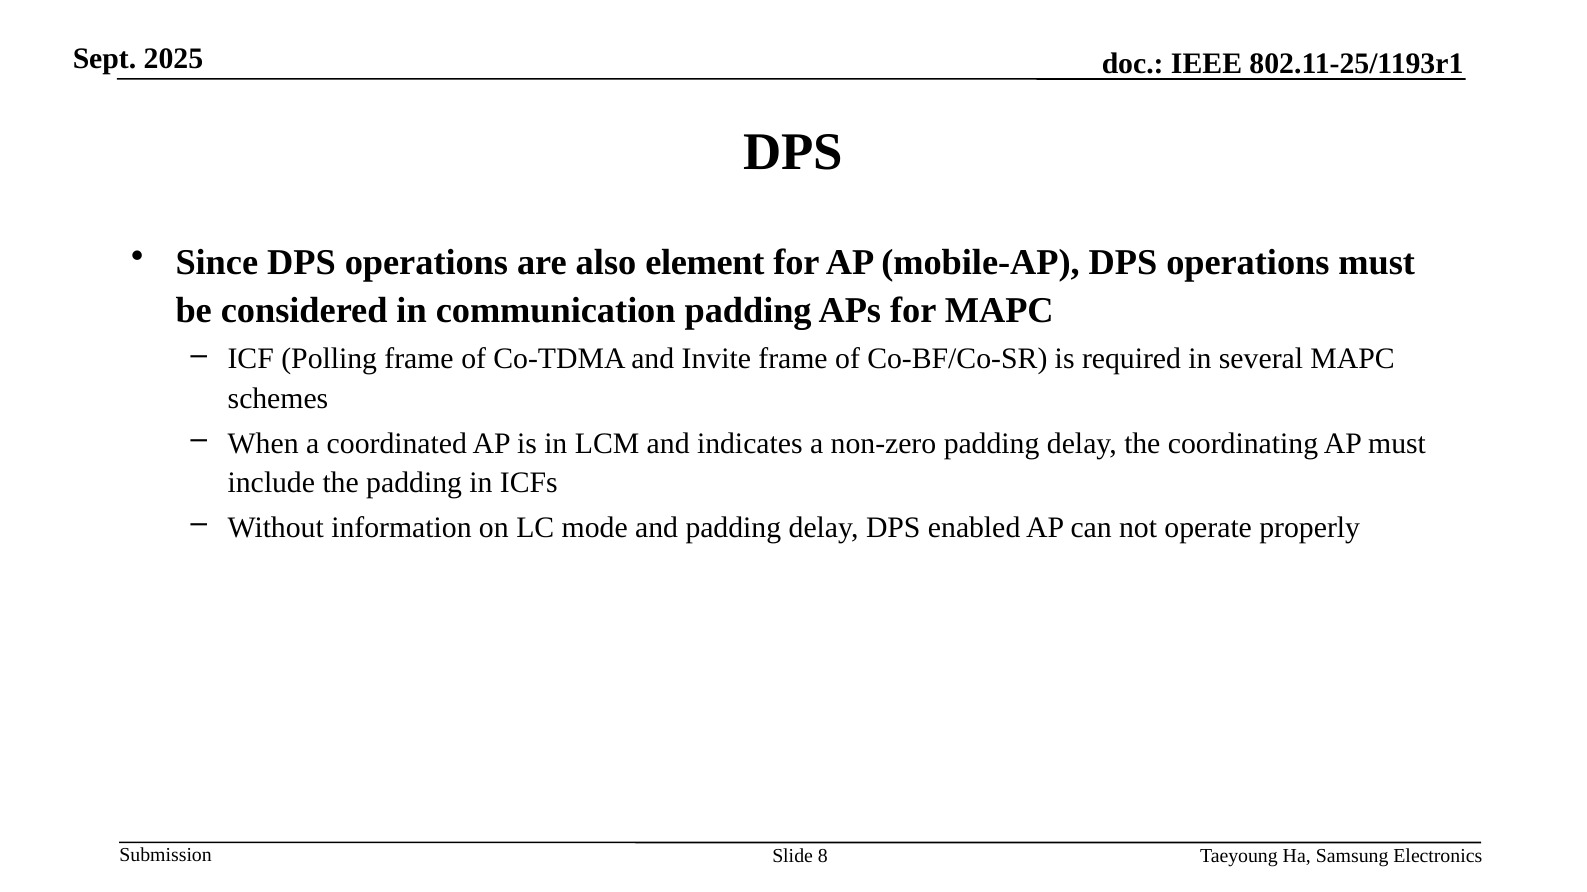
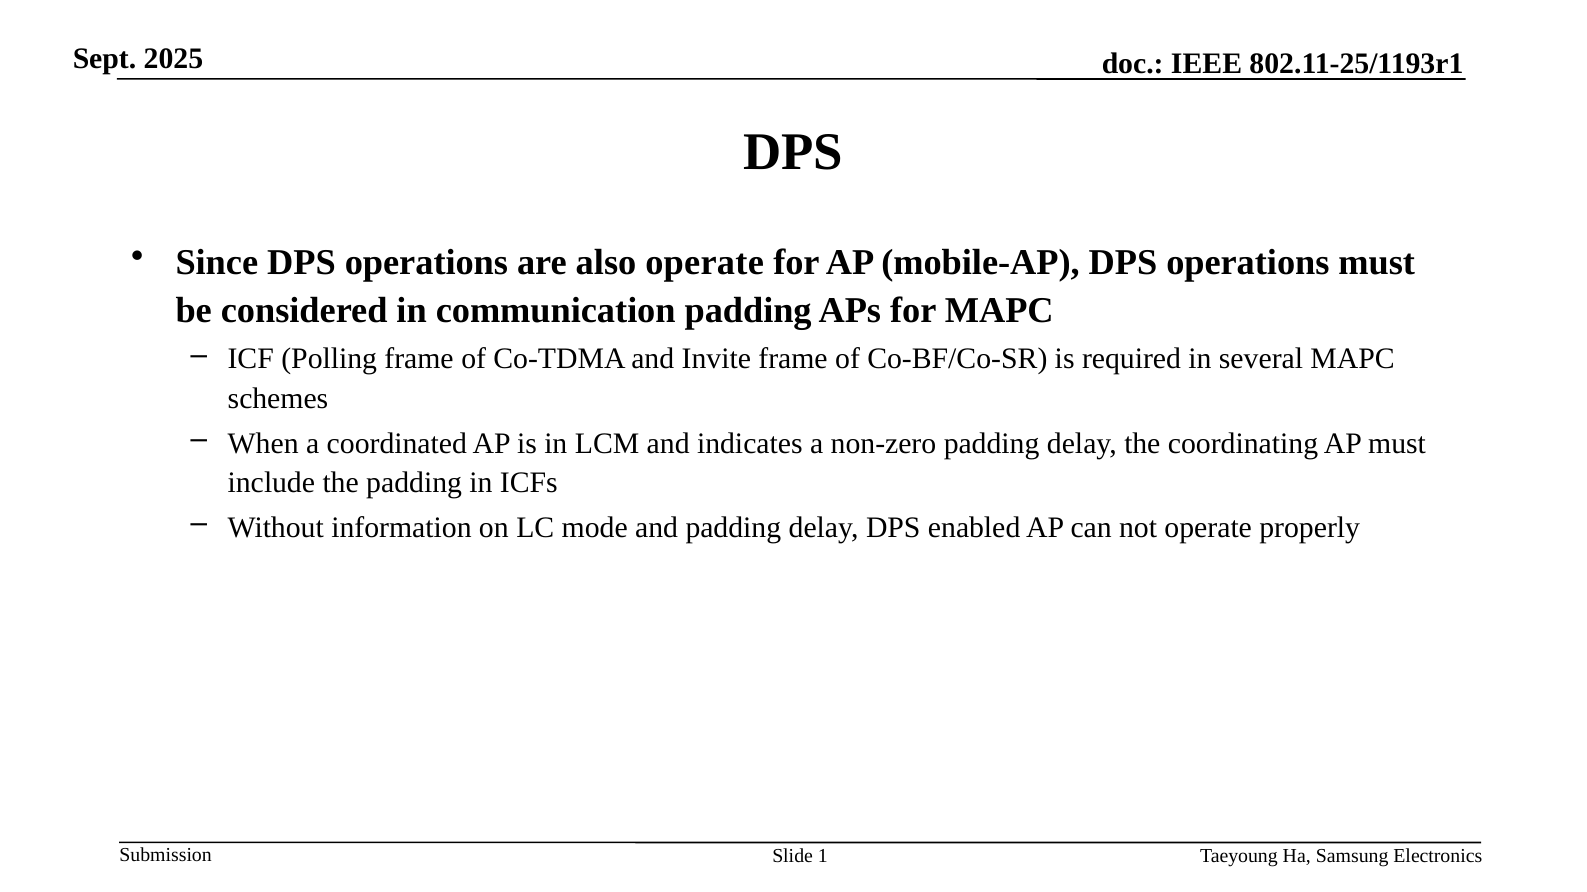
also element: element -> operate (705, 263)
8: 8 -> 1 (823, 856)
